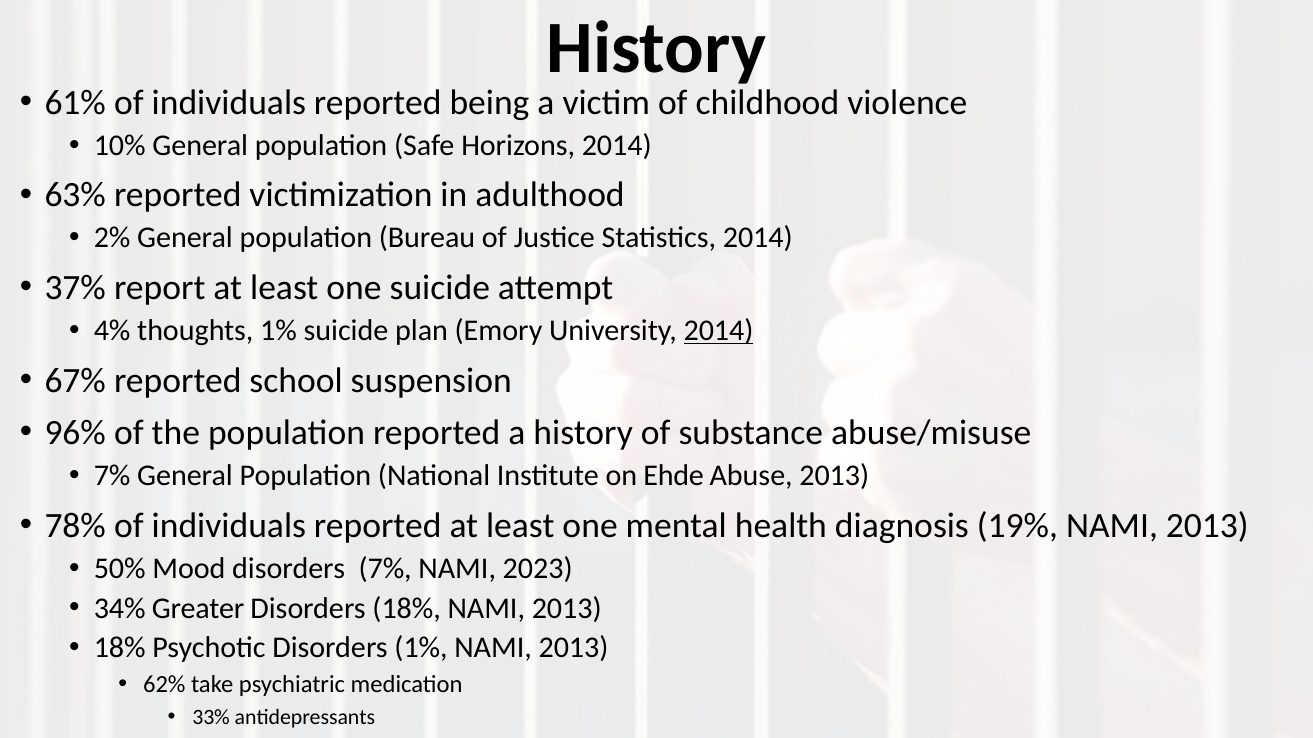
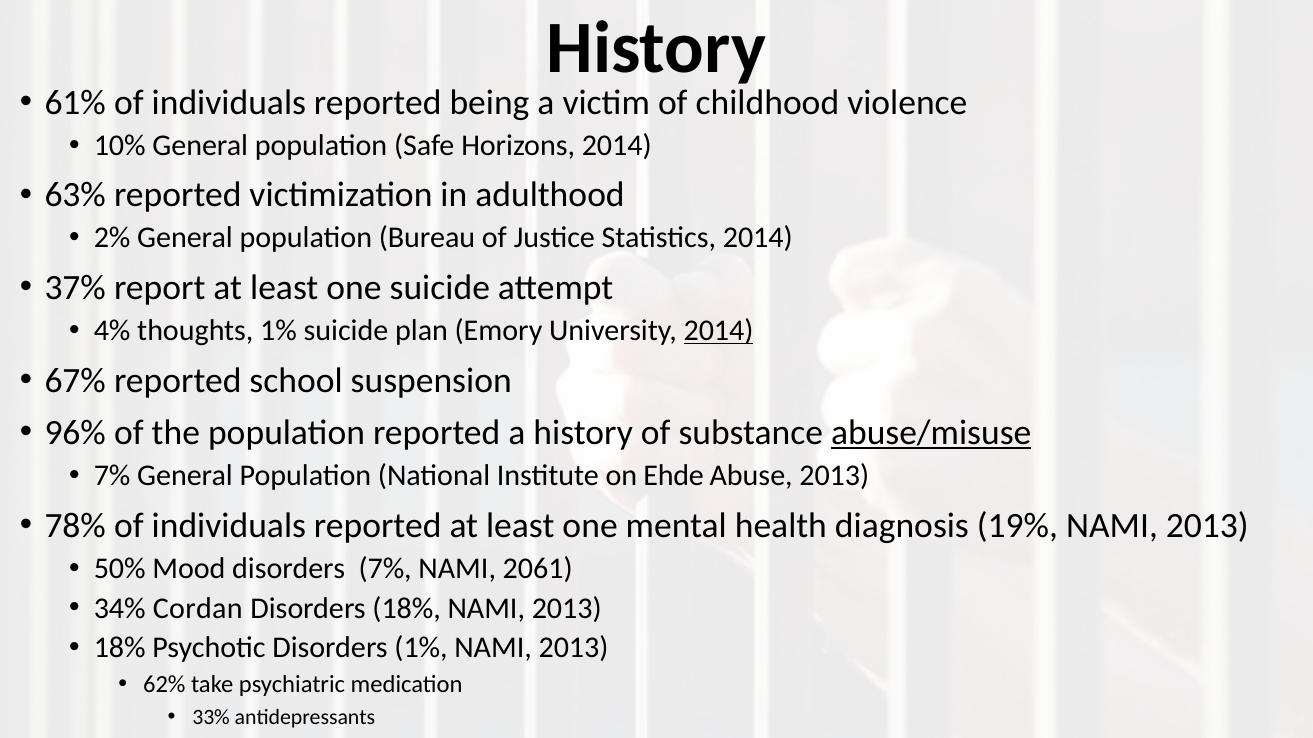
abuse/misuse underline: none -> present (931, 433)
2023: 2023 -> 2061 (538, 569)
Greater: Greater -> Cordan (198, 609)
